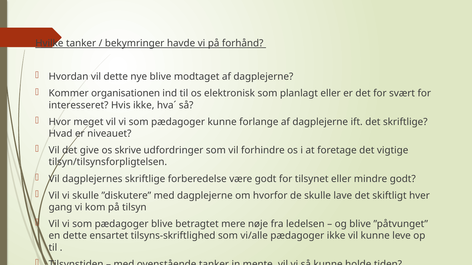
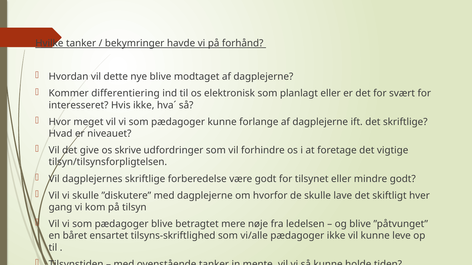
organisationen: organisationen -> differentiering (125, 94)
en dette: dette -> båret (75, 236)
